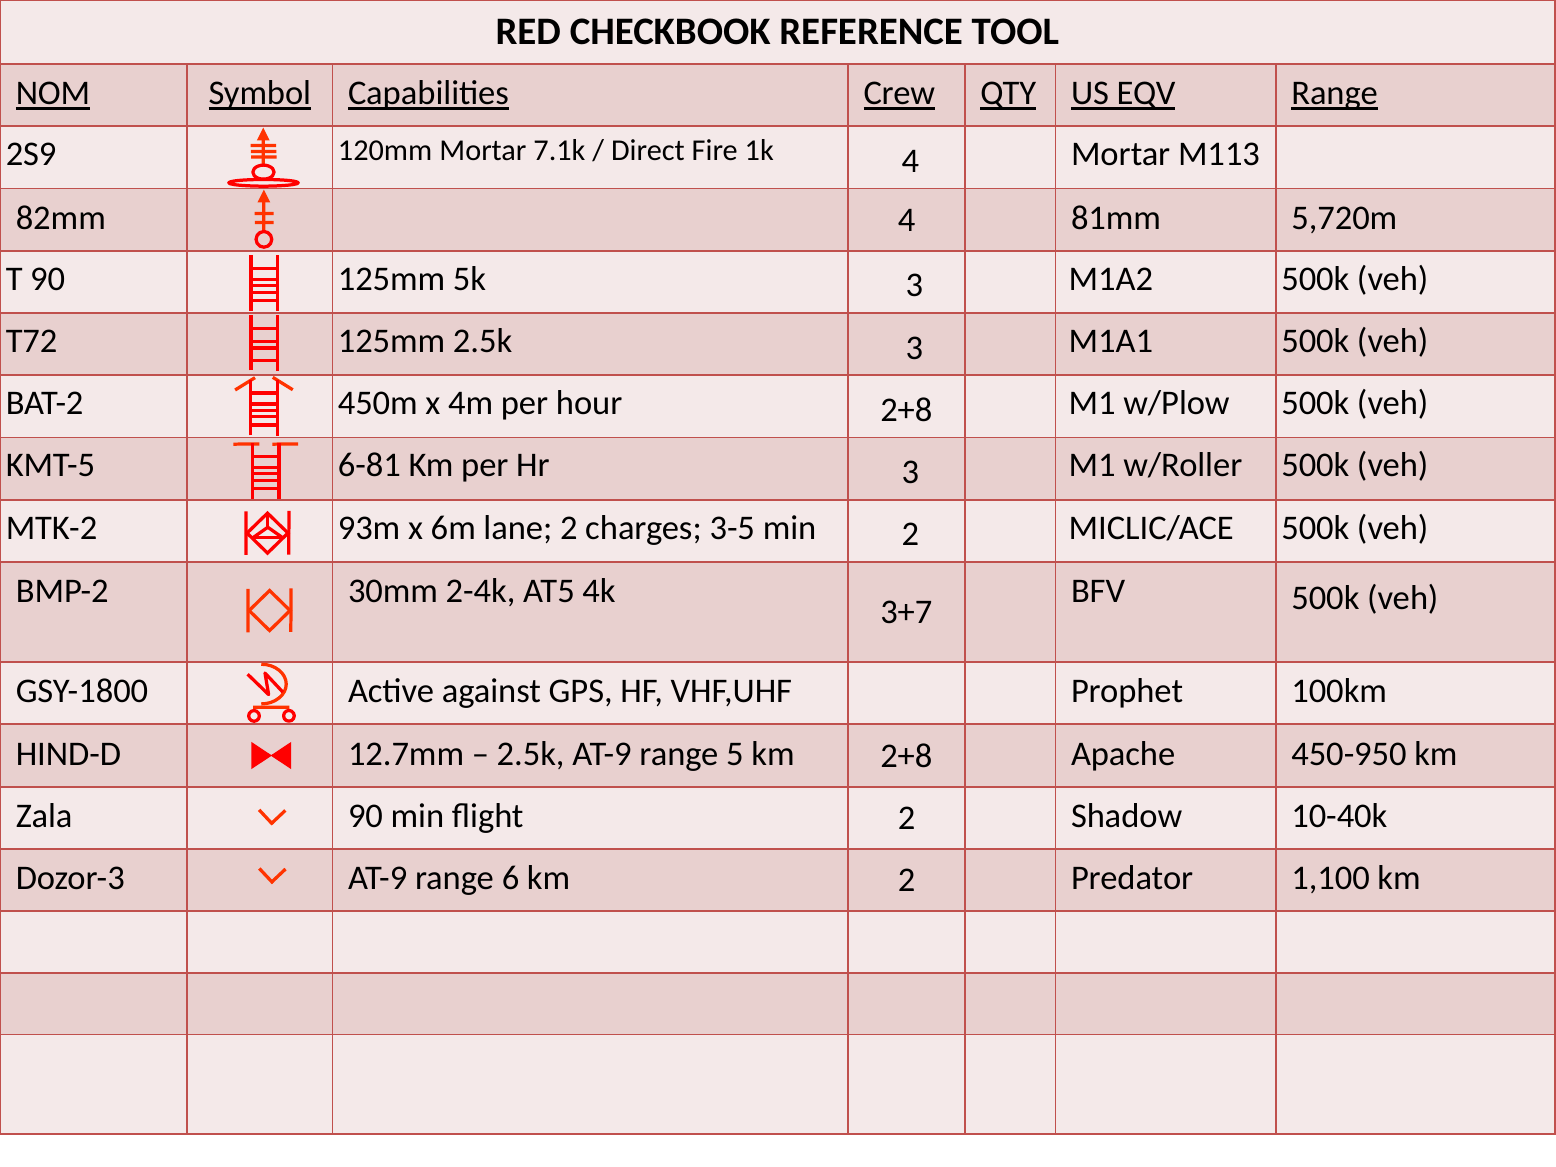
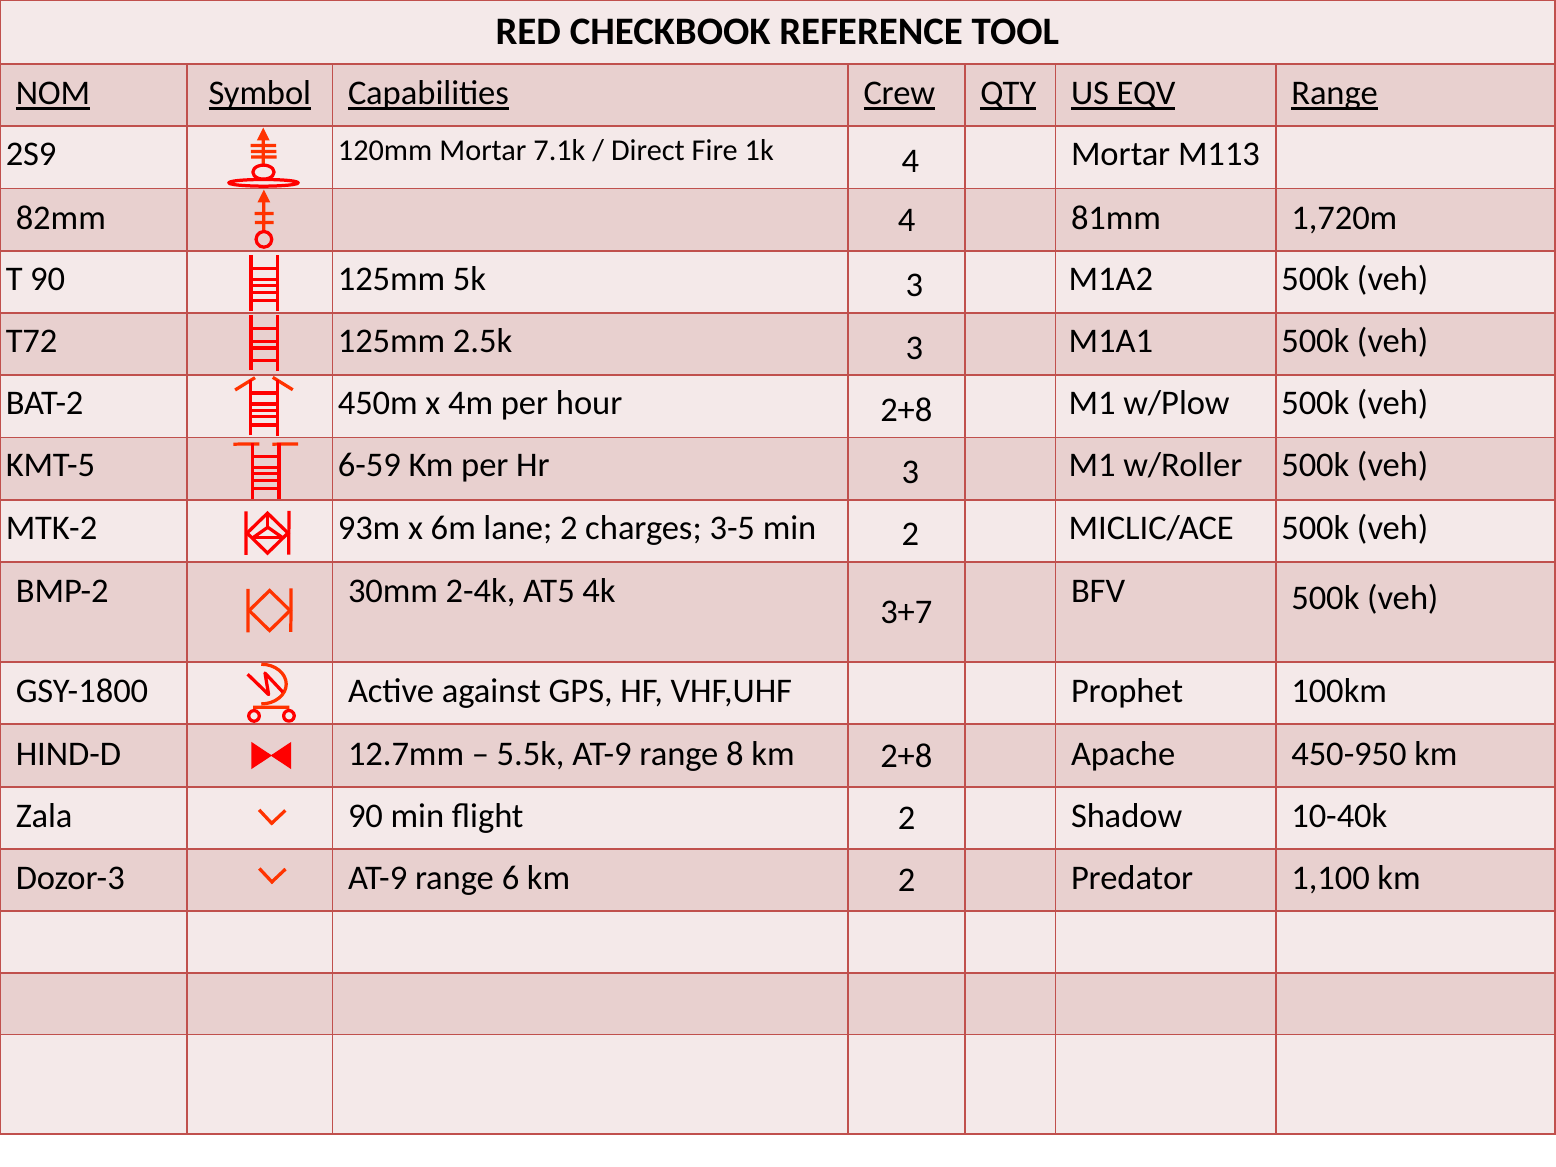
5,720m: 5,720m -> 1,720m (1344, 218)
6-81: 6-81 -> 6-59 (369, 465)
2.5k: 2.5k -> 5.5k (531, 754)
5: 5 -> 8 (735, 754)
